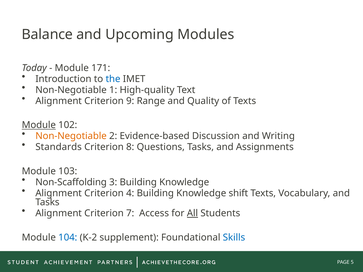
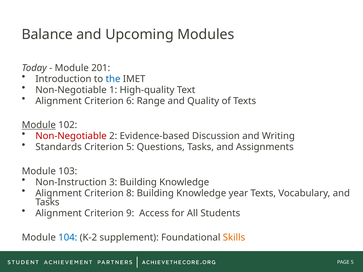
171: 171 -> 201 (101, 68)
9: 9 -> 6 (130, 101)
Non-Negotiable colour: orange -> red (71, 136)
Criterion 8: 8 -> 5 (130, 147)
Non-Scaffolding: Non-Scaffolding -> Non-Instruction (71, 182)
4: 4 -> 8 (130, 193)
shift: shift -> year (238, 193)
7: 7 -> 9 (130, 213)
All underline: present -> none (192, 213)
Skills colour: blue -> orange (234, 238)
